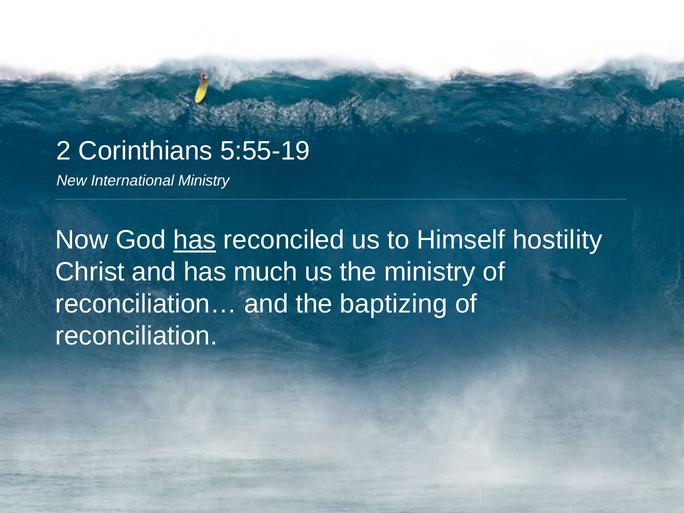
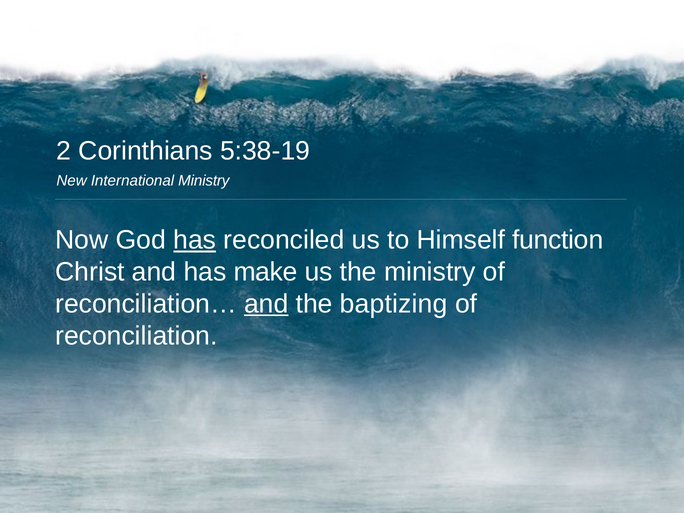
5:55-19: 5:55-19 -> 5:38-19 (265, 151)
hostility: hostility -> function (558, 240)
much: much -> make (266, 272)
and underline: none -> present (266, 304)
